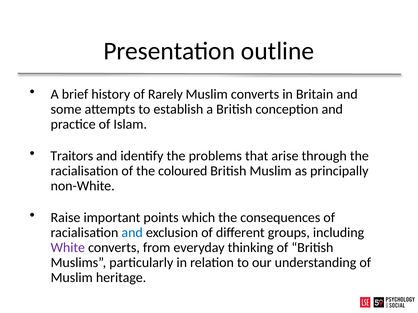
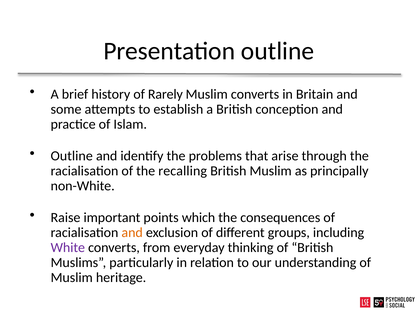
Traitors: Traitors -> Outline (72, 156)
coloured: coloured -> recalling (183, 171)
and colour: blue -> orange (132, 233)
